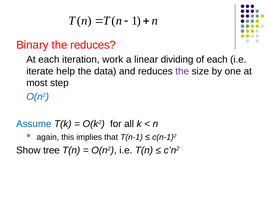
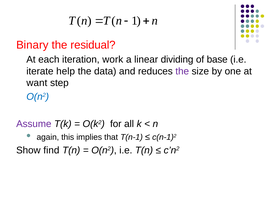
the reduces: reduces -> residual (93, 45)
of each: each -> base (217, 59)
most: most -> want (37, 83)
Assume colour: blue -> purple (34, 124)
tree: tree -> find (51, 150)
